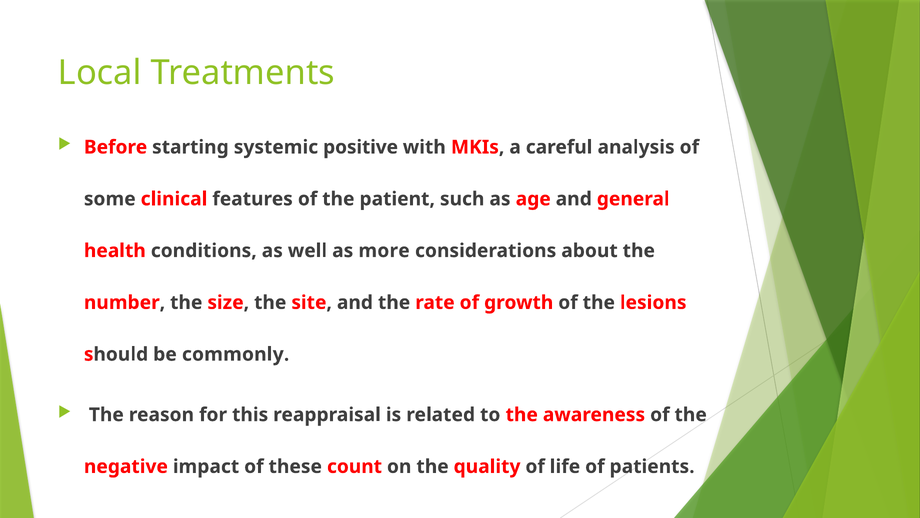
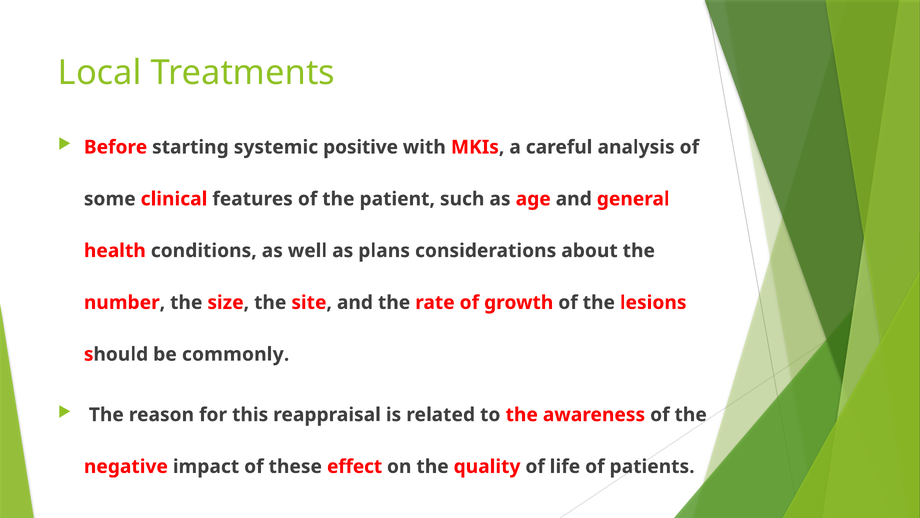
more: more -> plans (384, 251)
count: count -> effect (355, 466)
